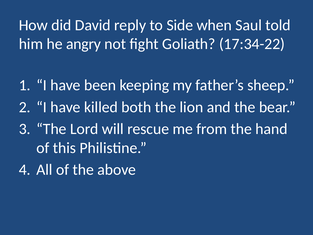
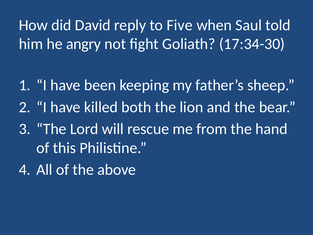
Side: Side -> Five (180, 25)
17:34-22: 17:34-22 -> 17:34-30 (252, 44)
